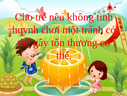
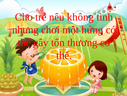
huynh: huynh -> nhưng (25, 30)
tránh: tránh -> hứng (92, 30)
